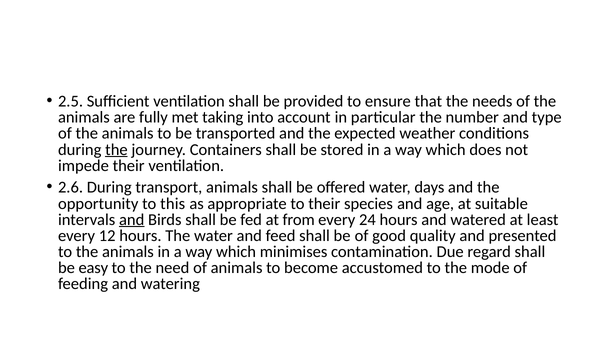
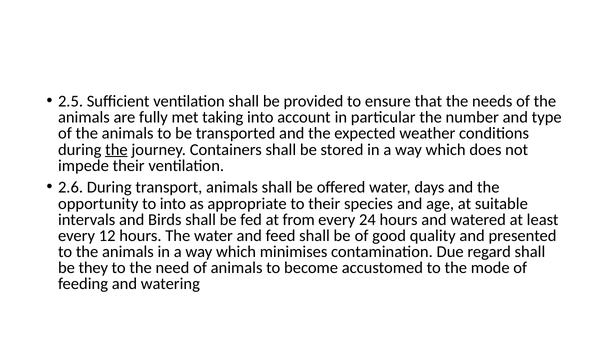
to this: this -> into (173, 203)
and underline: present -> none (132, 219)
easy: easy -> they (93, 268)
